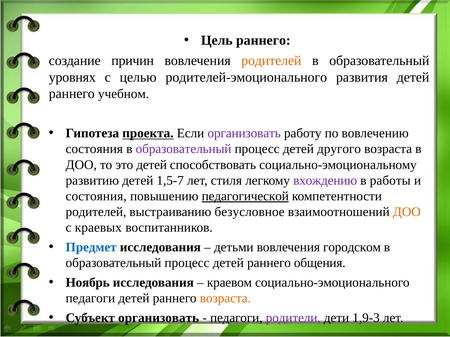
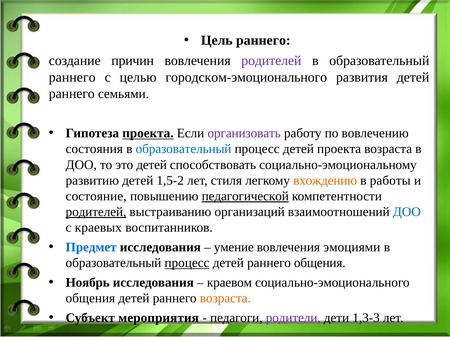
родителей colour: orange -> purple (271, 61)
уровнях: уровнях -> раннего (72, 77)
родителей-эмоционального: родителей-эмоционального -> городском-эмоционального (246, 77)
учебном: учебном -> семьями (124, 94)
образовательный colour: purple -> blue (184, 149)
детей другого: другого -> проекта (339, 149)
1,5-7: 1,5-7 -> 1,5-2 (170, 181)
вхождению colour: purple -> orange (325, 181)
состояния: состояния -> состояние (96, 196)
родителей underline: none -> present (96, 212)
безусловное: безусловное -> организаций (250, 212)
ДОО colour: orange -> blue (407, 212)
детьми: детьми -> умение (234, 248)
городском: городском -> эмоциями (352, 248)
процесс underline: none -> present (187, 263)
педагоги: педагоги -> общения (90, 299)
Субъект организовать: организовать -> мероприятия (159, 318)
1,9-3: 1,9-3 -> 1,3-3 (366, 318)
